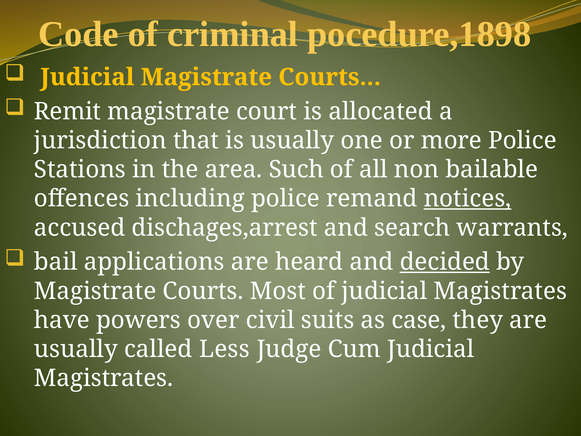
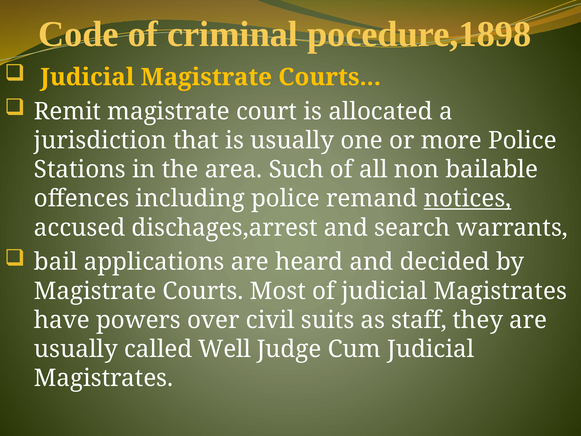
decided underline: present -> none (445, 262)
case: case -> staff (419, 320)
Less: Less -> Well (225, 349)
